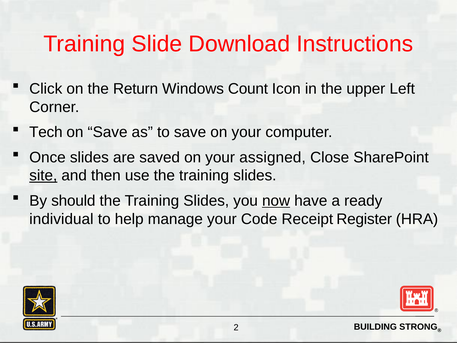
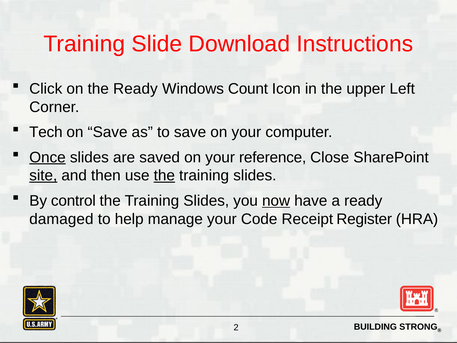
the Return: Return -> Ready (135, 89)
Once underline: none -> present (48, 157)
assigned: assigned -> reference (273, 157)
the underline: none -> present (164, 175)
should: should -> control (73, 201)
individual: individual -> damaged (61, 219)
